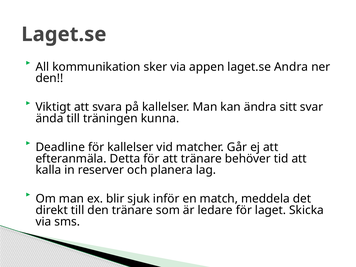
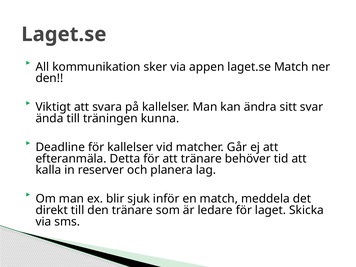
laget.se Andra: Andra -> Match (291, 67)
